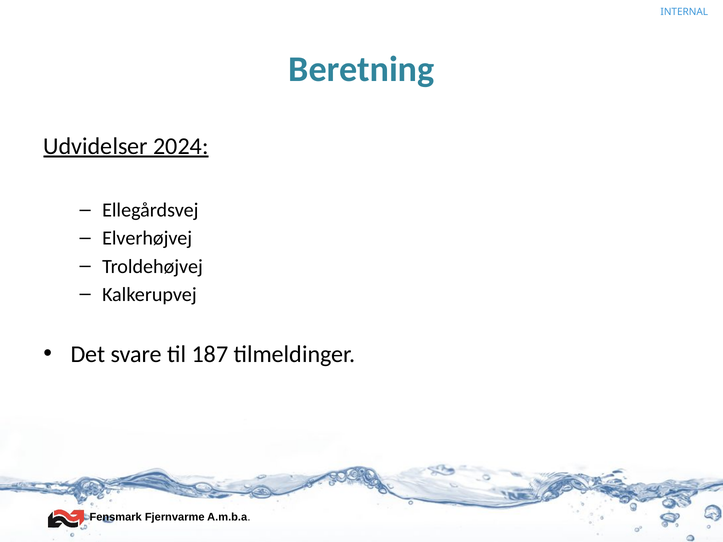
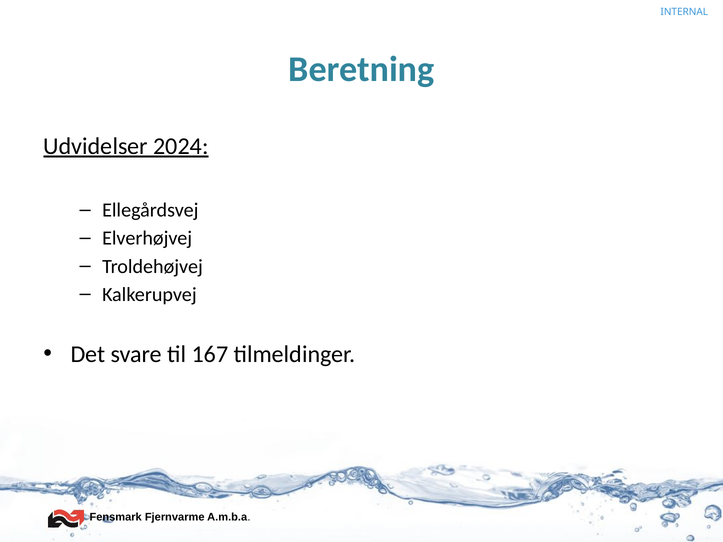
187: 187 -> 167 (210, 354)
